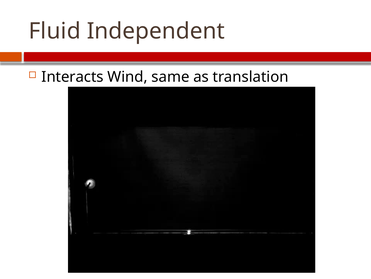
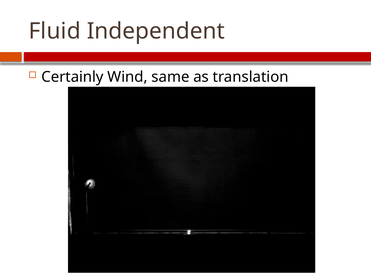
Interacts: Interacts -> Certainly (73, 77)
